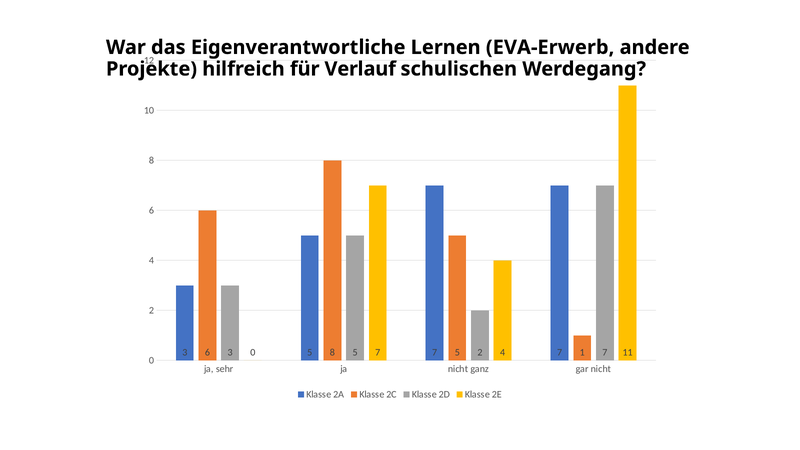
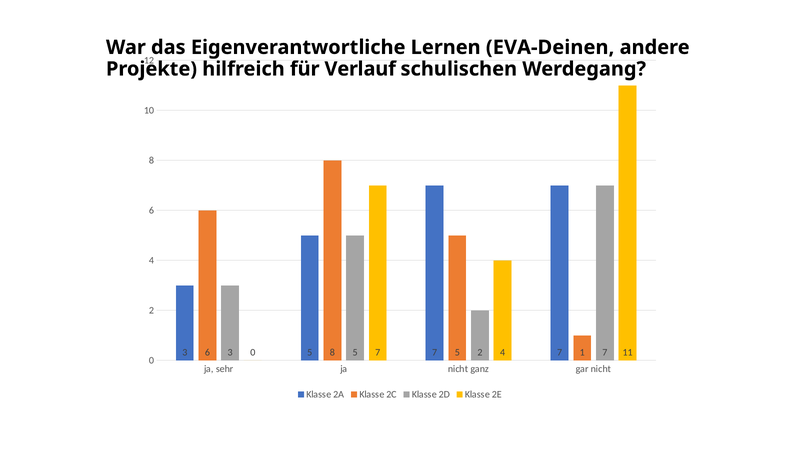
EVA-Erwerb: EVA-Erwerb -> EVA-Deinen (550, 47)
